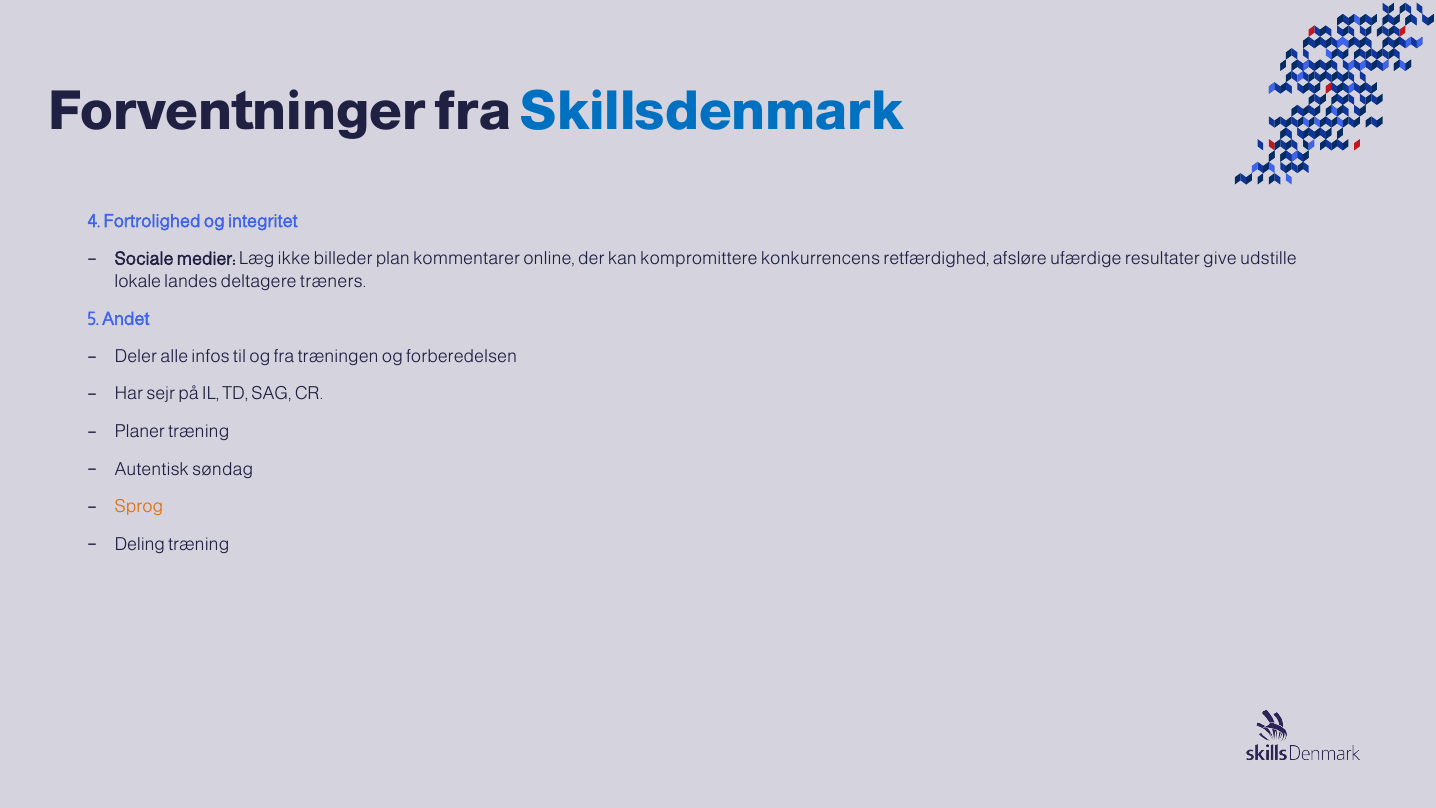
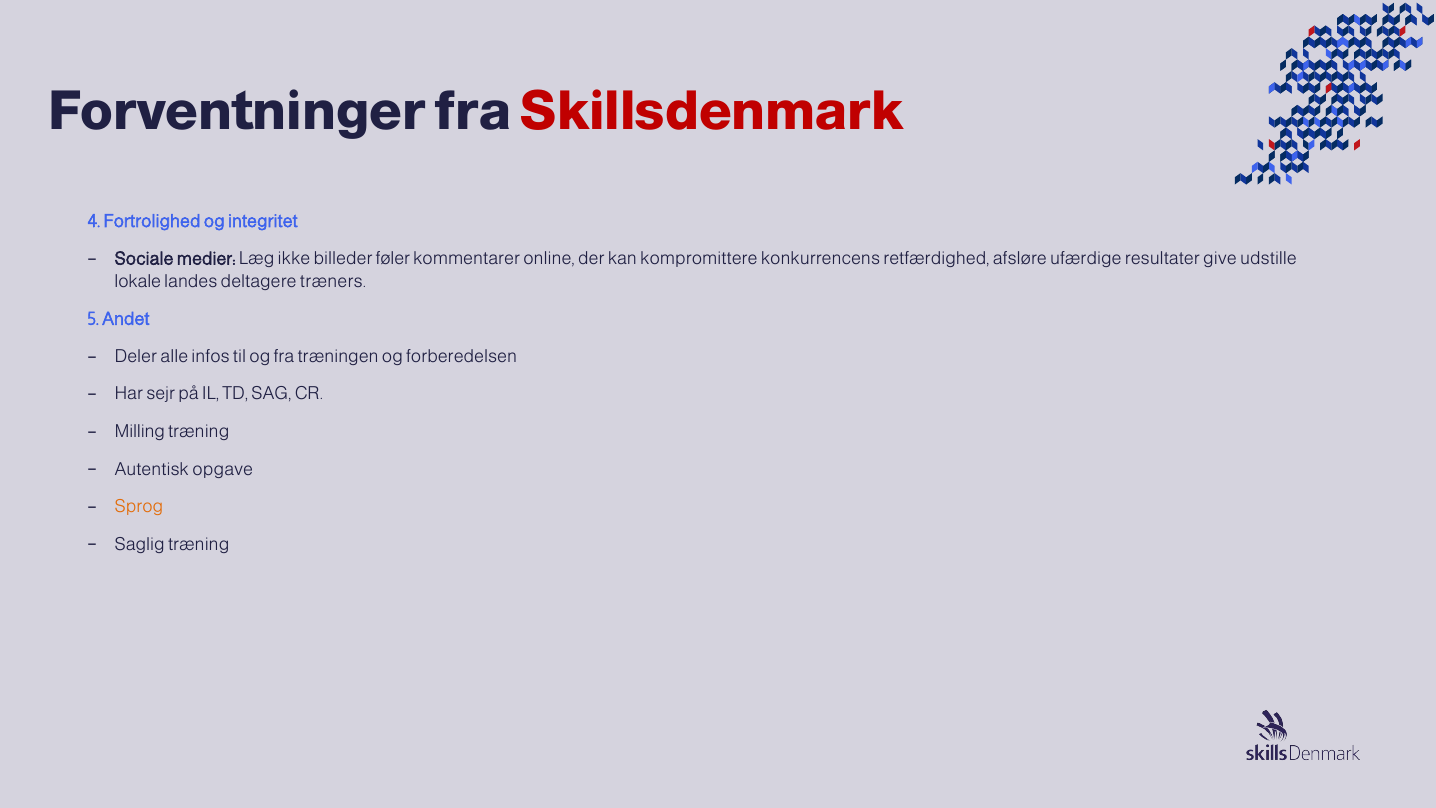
Skillsdenmark colour: blue -> red (712, 111)
plan: plan -> føler (393, 259)
Planer: Planer -> Milling (140, 431)
søndag: søndag -> opgave (223, 469)
Deling: Deling -> Saglig (140, 544)
